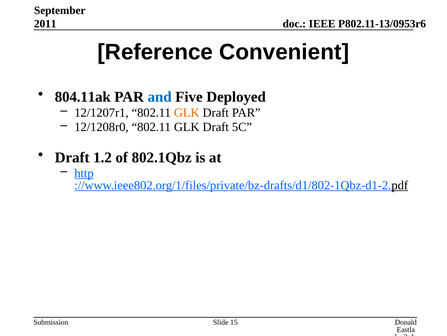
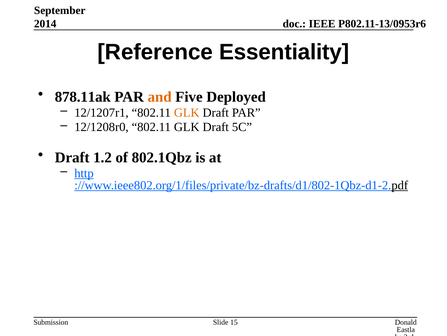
2011: 2011 -> 2014 (45, 24)
Convenient: Convenient -> Essentiality (284, 52)
804.11ak: 804.11ak -> 878.11ak (83, 97)
and colour: blue -> orange (160, 97)
